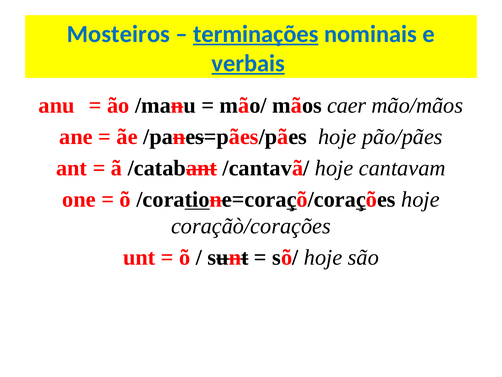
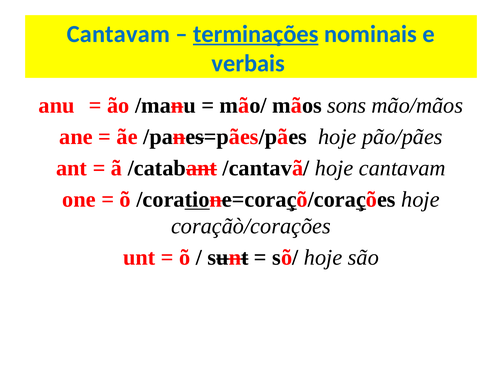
Mosteiros: Mosteiros -> Cantavam (118, 34)
verbais underline: present -> none (248, 63)
caer: caer -> sons (347, 105)
